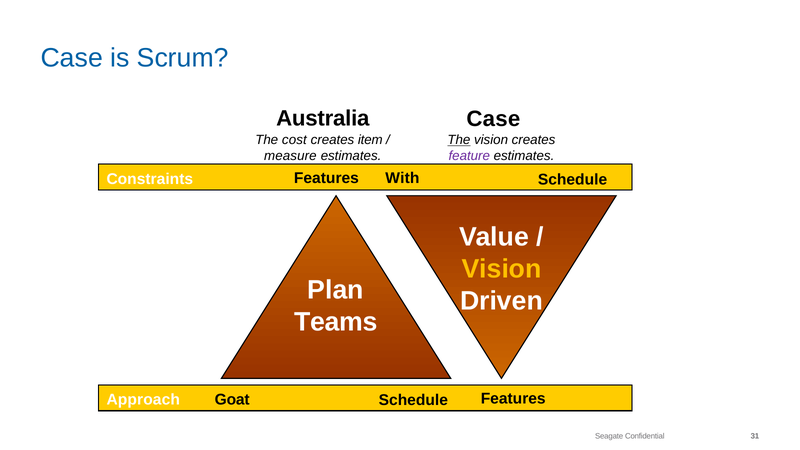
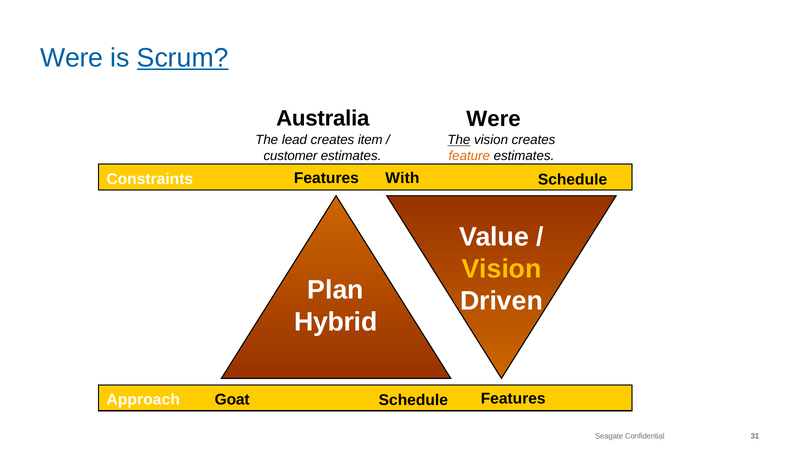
Case: Case -> Were (72, 58)
Scrum underline: none -> present (183, 58)
Case: Case -> Were (493, 119)
cost: cost -> lead (294, 140)
measure: measure -> customer (290, 156)
feature colour: purple -> orange (469, 156)
Teams: Teams -> Hybrid (336, 322)
